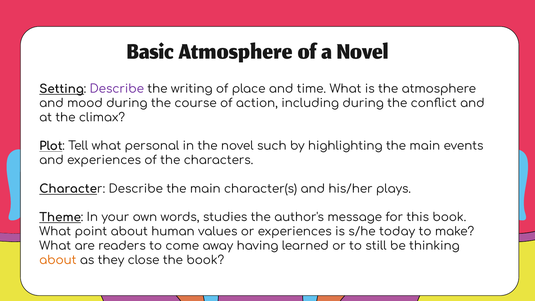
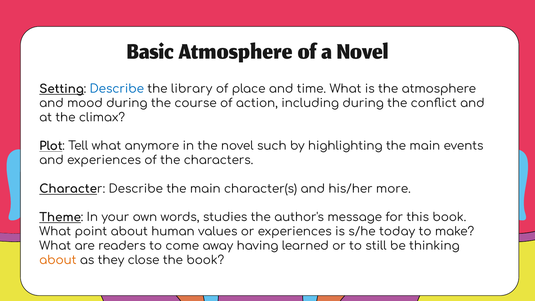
Describe colour: purple -> blue (117, 89)
writing: writing -> library (192, 89)
personal: personal -> anymore (152, 146)
plays: plays -> more (393, 189)
